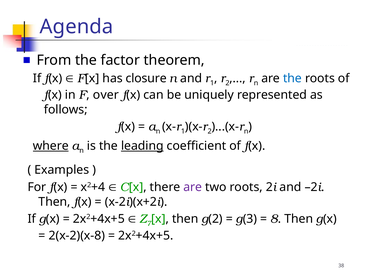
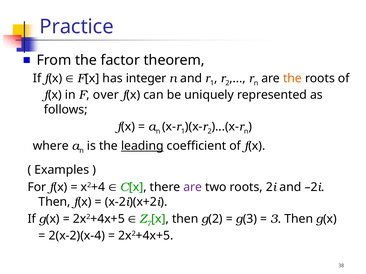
Agenda: Agenda -> Practice (77, 27)
closure: closure -> integer (146, 78)
the colour: blue -> orange (292, 78)
where underline: present -> none (51, 146)
8: 8 -> 3 (274, 219)
2(x-2)(x-8: 2(x-2)(x-8 -> 2(x-2)(x-4 (77, 236)
